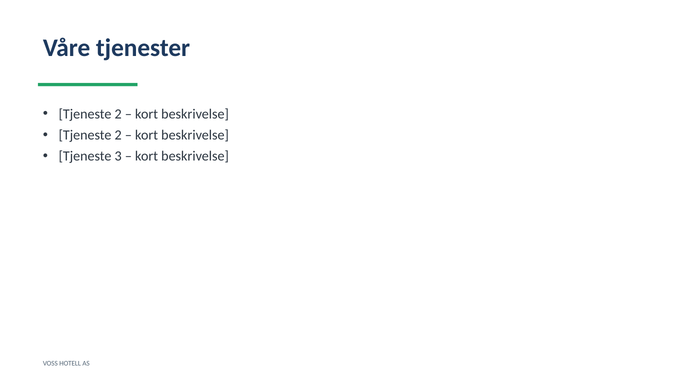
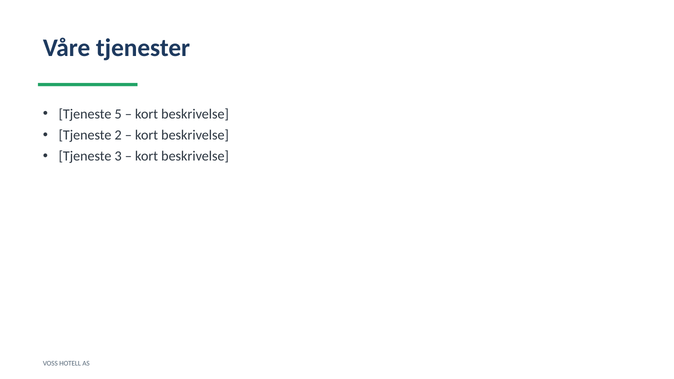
2: 2 -> 5 (118, 114)
